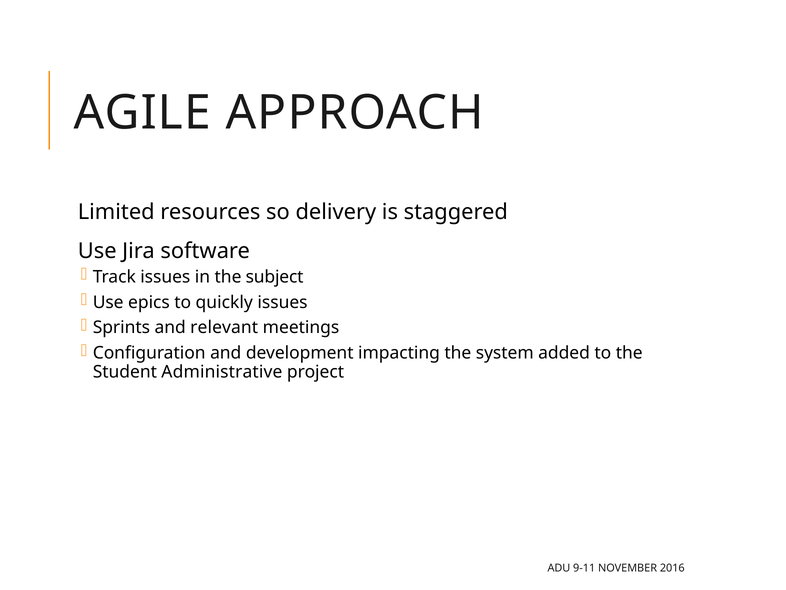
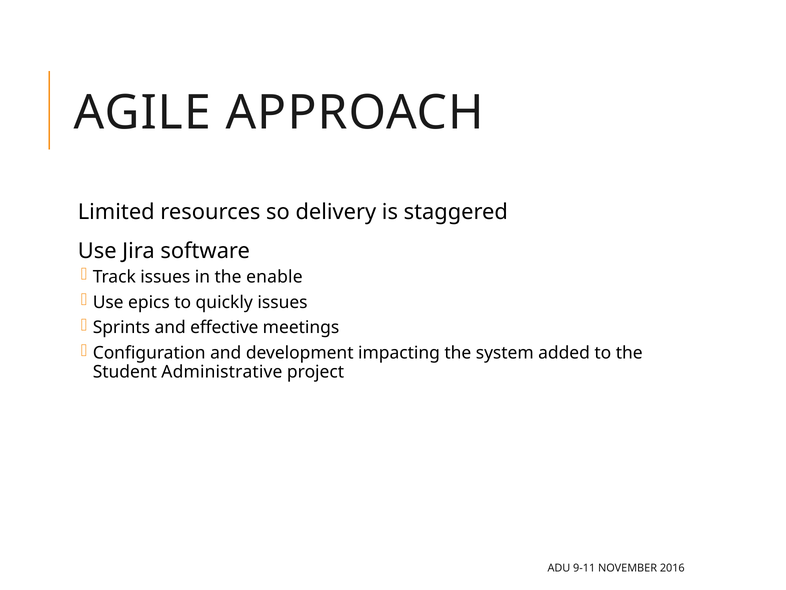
subject: subject -> enable (274, 277)
relevant: relevant -> effective (224, 327)
